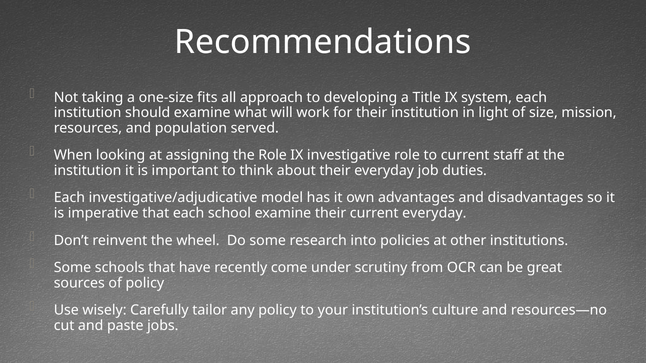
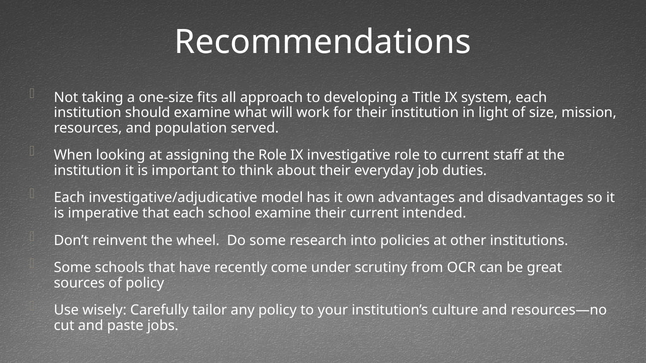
current everyday: everyday -> intended (434, 213)
